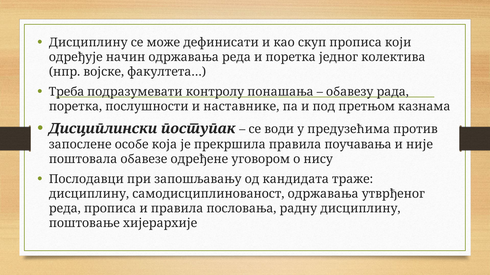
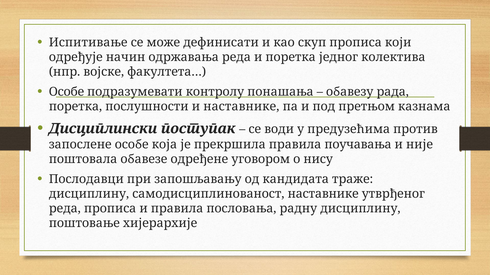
Дисциплину: Дисциплину -> Испитивање (88, 43)
Треба: Треба -> Особе (66, 92)
самодисциплинованост одржавања: одржавања -> наставнике (323, 194)
